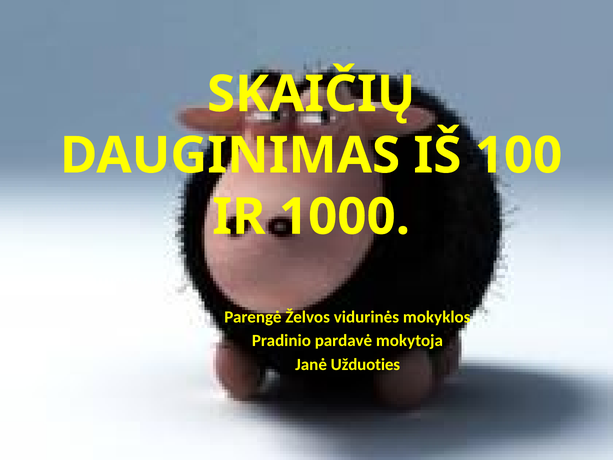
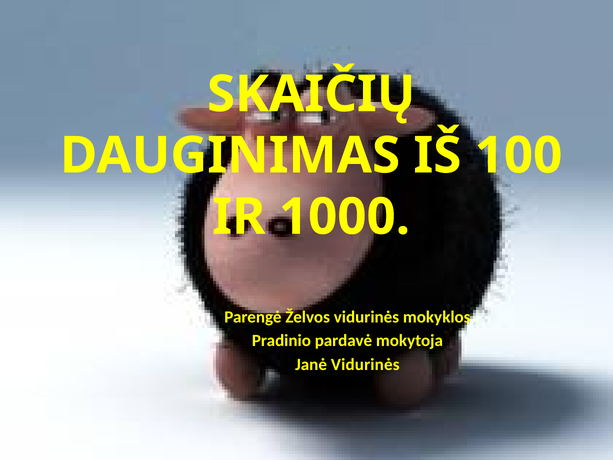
Janė Užduoties: Užduoties -> Vidurinės (365, 365)
